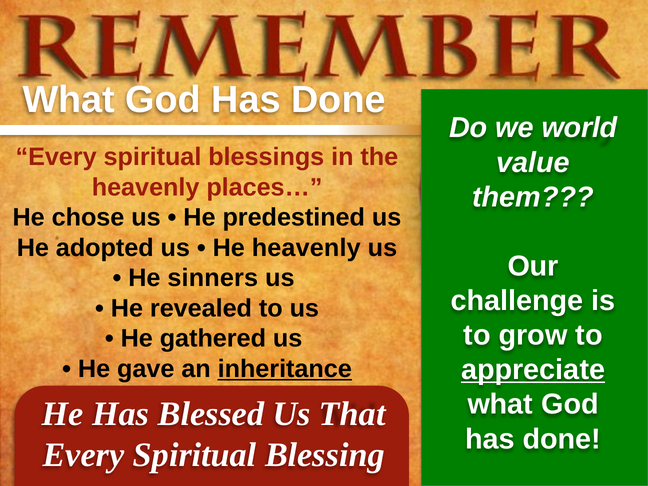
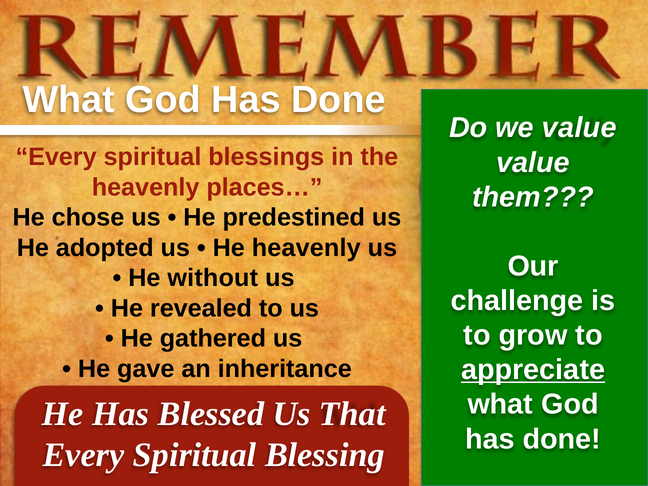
we world: world -> value (579, 128)
sinners: sinners -> without (213, 278)
inheritance underline: present -> none (285, 369)
